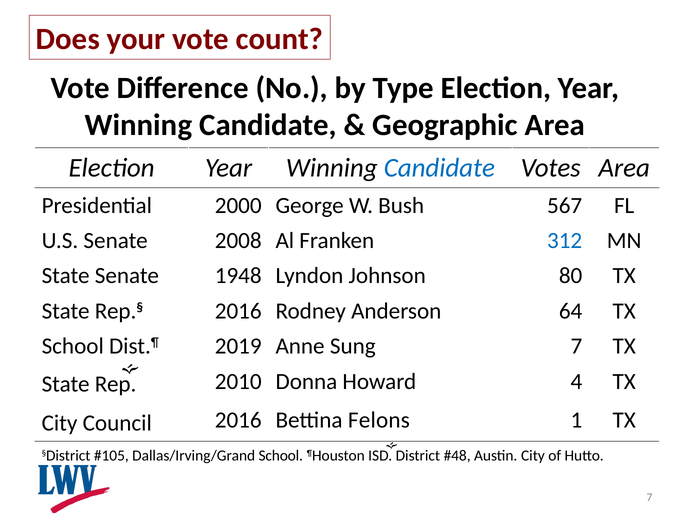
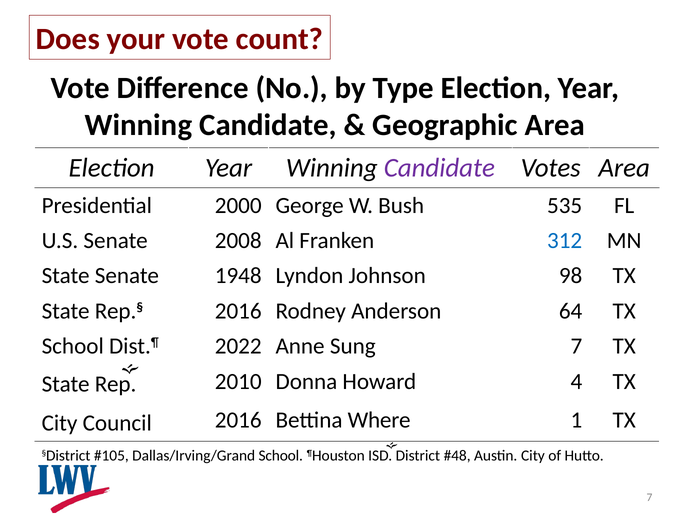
Candidate colour: blue -> purple (439, 168)
567: 567 -> 535 (565, 205)
80: 80 -> 98 (571, 276)
2019: 2019 -> 2022 (238, 346)
Felons: Felons -> Where (379, 420)
